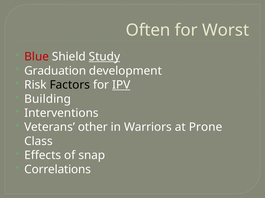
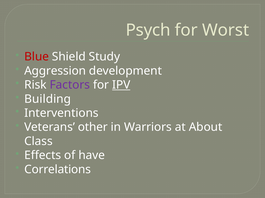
Often: Often -> Psych (148, 30)
Study underline: present -> none (104, 57)
Graduation: Graduation -> Aggression (55, 71)
Factors colour: black -> purple (70, 85)
Prone: Prone -> About (206, 128)
snap: snap -> have (92, 156)
